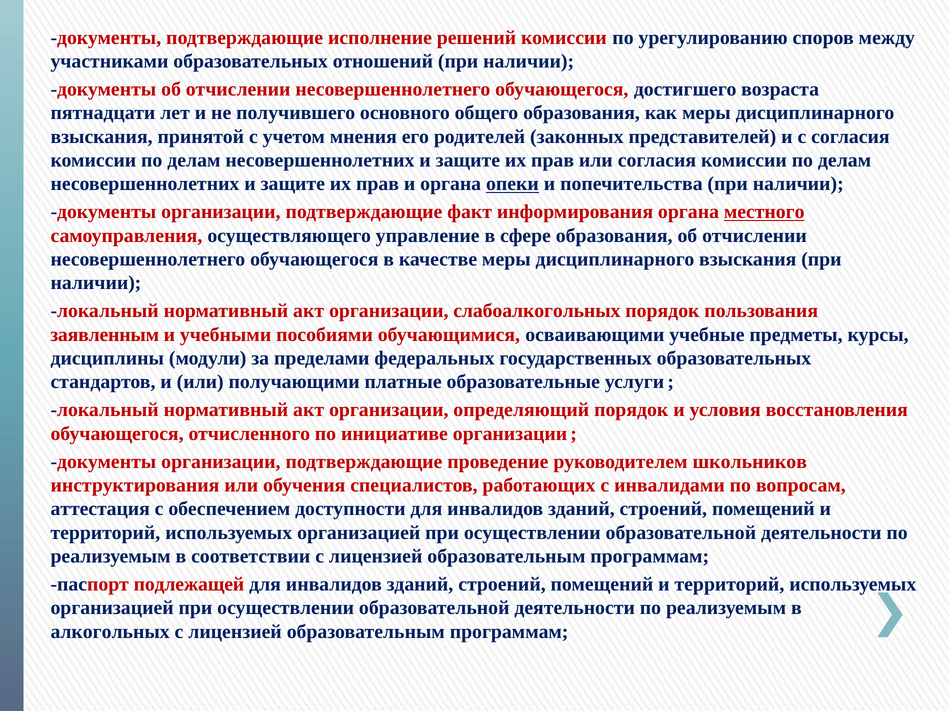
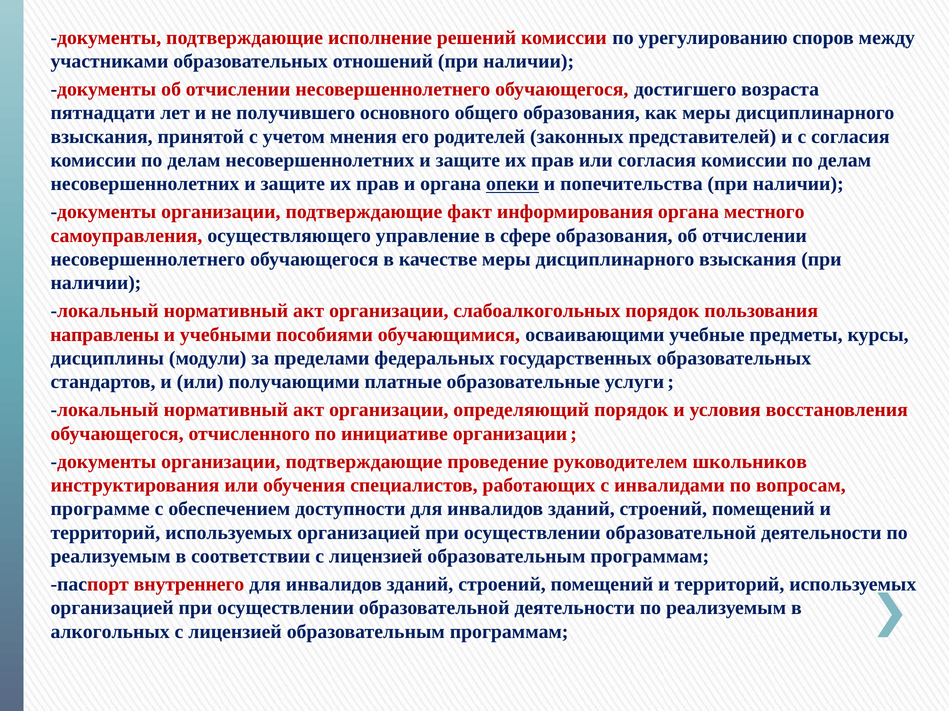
местного underline: present -> none (764, 212)
заявленным: заявленным -> направлены (105, 335)
аттестация: аттестация -> программе (100, 509)
подлежащей: подлежащей -> внутреннего (189, 585)
